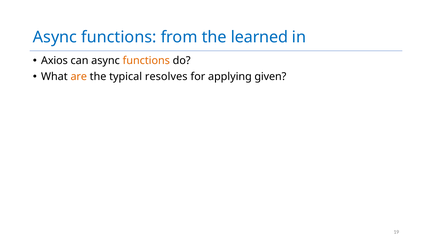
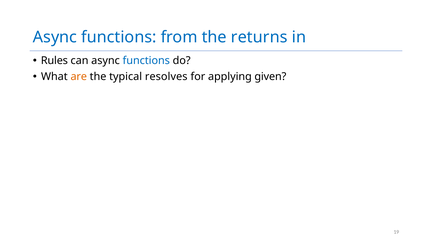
learned: learned -> returns (259, 37)
Axios: Axios -> Rules (54, 61)
functions colour: orange -> blue (146, 61)
